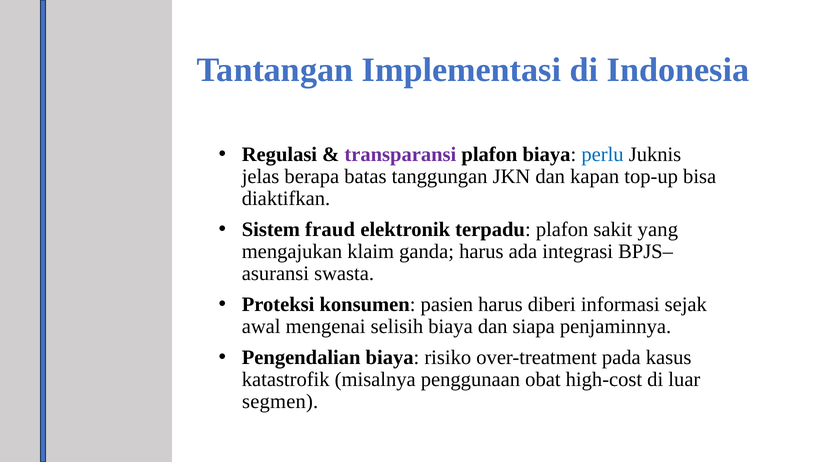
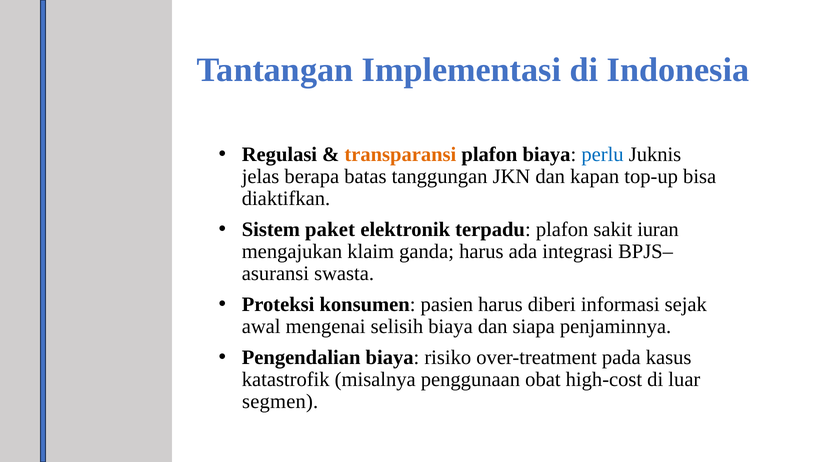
transparansi colour: purple -> orange (400, 154)
fraud: fraud -> paket (330, 229)
yang: yang -> iuran (658, 229)
